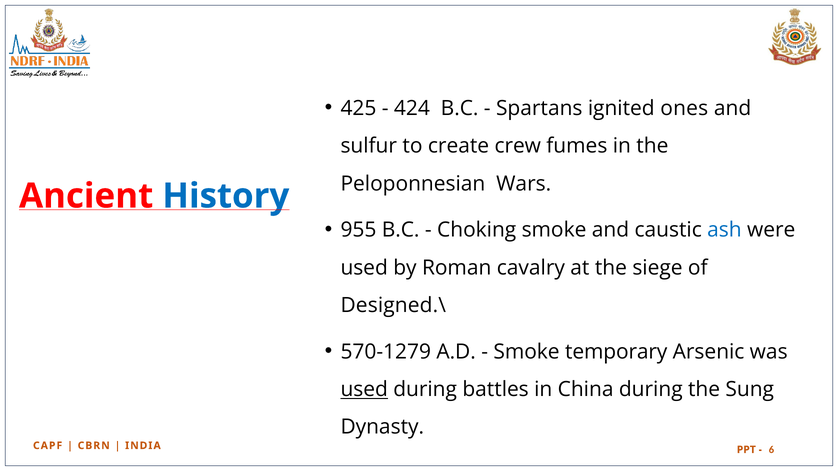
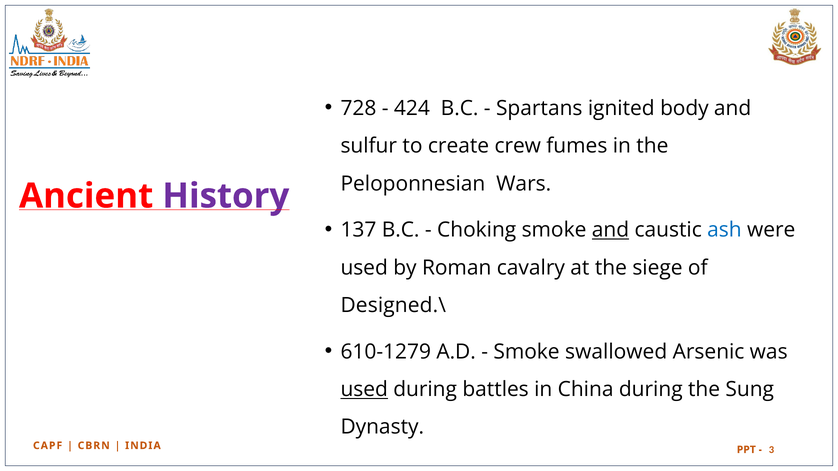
425: 425 -> 728 (358, 108)
ones: ones -> body (684, 108)
History colour: blue -> purple (226, 196)
955: 955 -> 137 (358, 230)
and underline: none -> present (610, 230)
570-1279: 570-1279 -> 610-1279 (386, 352)
temporary: temporary -> swallowed (616, 352)
6: 6 -> 3 (771, 450)
